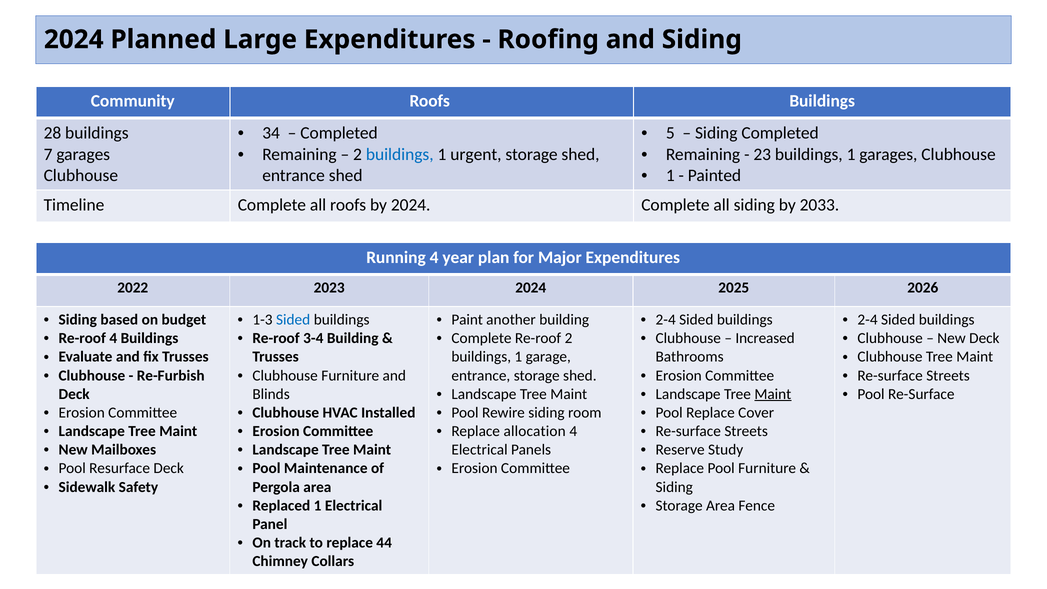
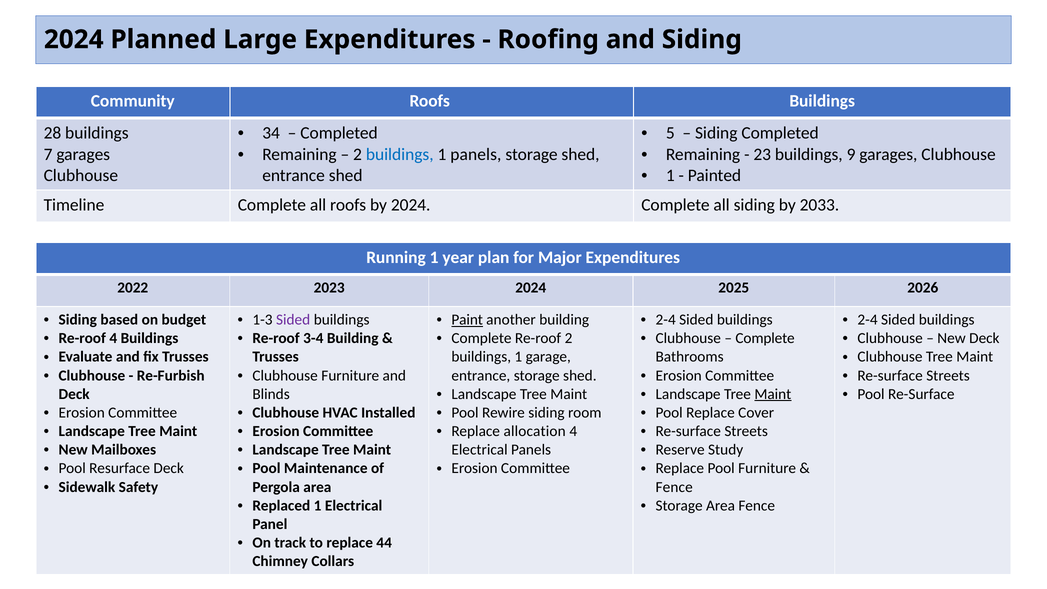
1 urgent: urgent -> panels (476, 154)
23 buildings 1: 1 -> 9 (851, 154)
Running 4: 4 -> 1 (434, 257)
Sided colour: blue -> purple (293, 320)
Paint underline: none -> present (467, 320)
Increased: Increased -> Complete (765, 338)
Siding: Siding -> Fence (674, 487)
